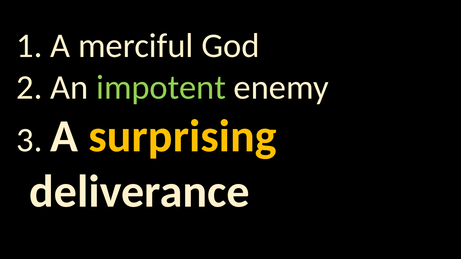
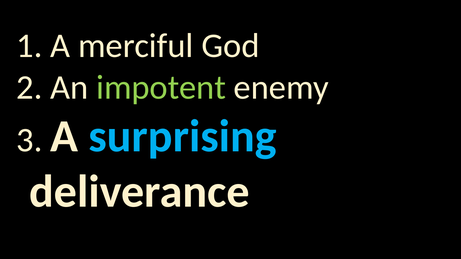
surprising colour: yellow -> light blue (183, 137)
